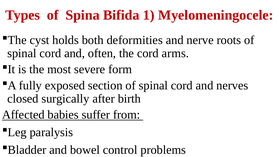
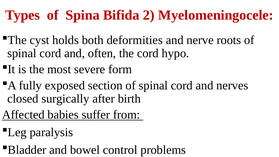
1: 1 -> 2 (149, 15)
arms: arms -> hypo (175, 53)
